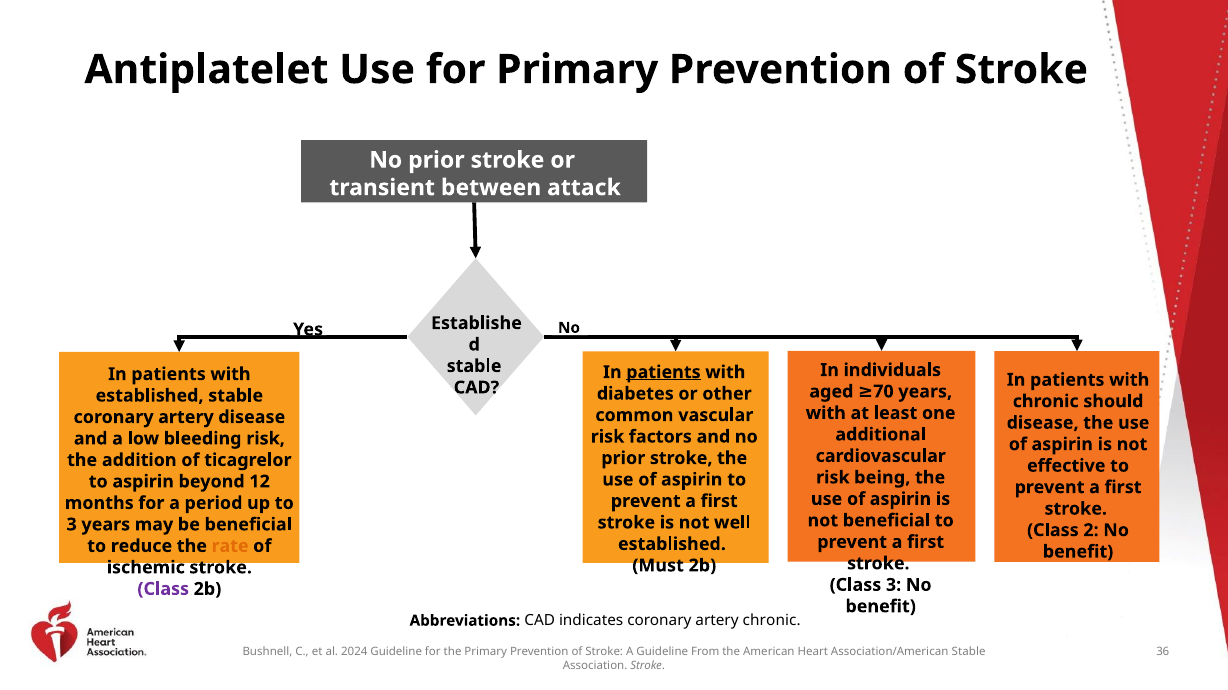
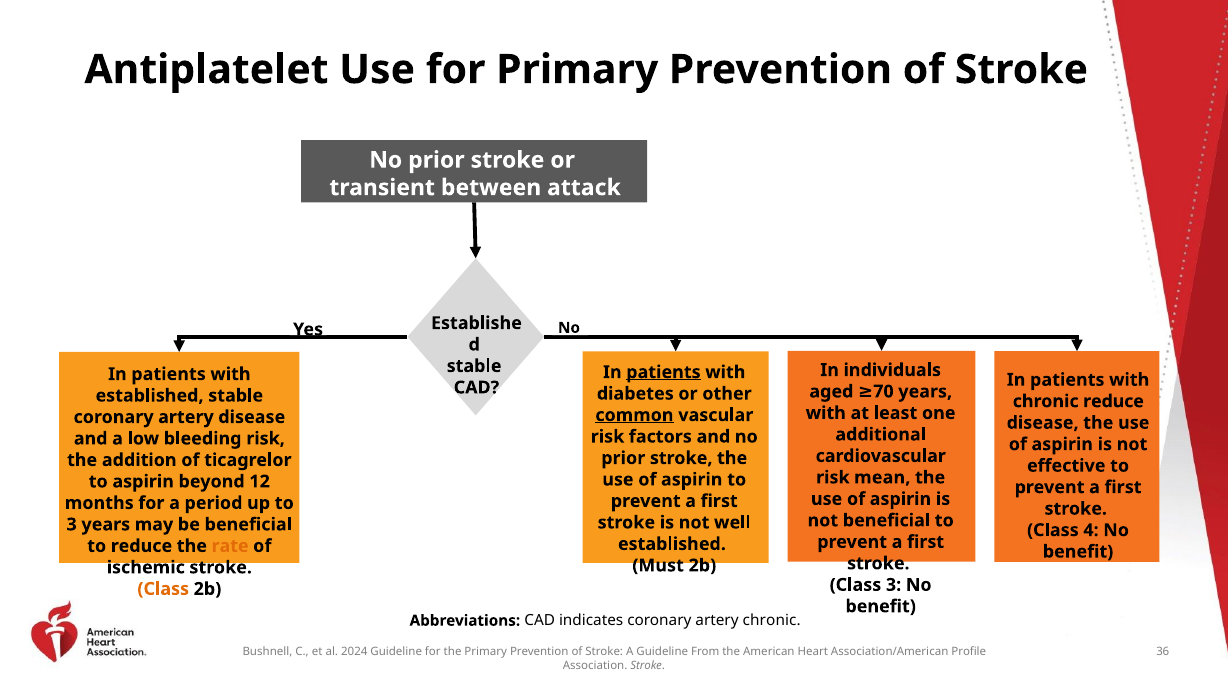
chronic should: should -> reduce (1114, 402)
common underline: none -> present (634, 416)
being: being -> mean (882, 478)
2: 2 -> 4 (1091, 531)
Class colour: purple -> orange (163, 590)
Stable: Stable -> Profile (969, 652)
